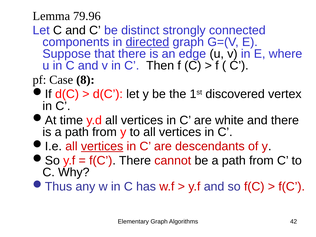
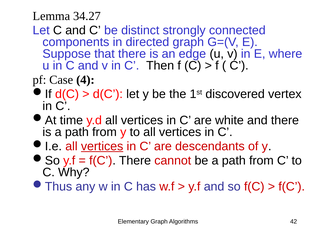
79.96: 79.96 -> 34.27 (87, 16)
directed underline: present -> none (147, 42)
8: 8 -> 4 (85, 80)
